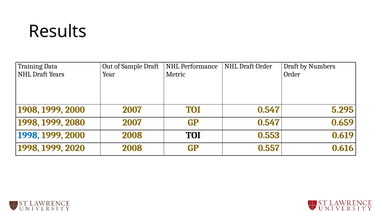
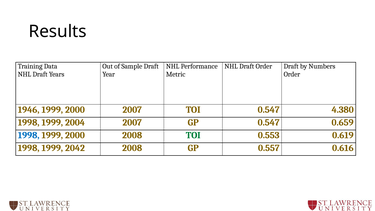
1908: 1908 -> 1946 (29, 110)
5.295: 5.295 -> 4.380 (343, 110)
2080: 2080 -> 2004 (75, 123)
TOI colour: black -> green (193, 135)
2020: 2020 -> 2042 (75, 148)
